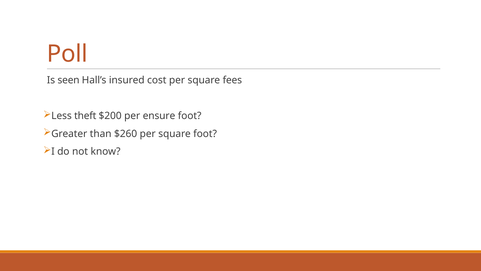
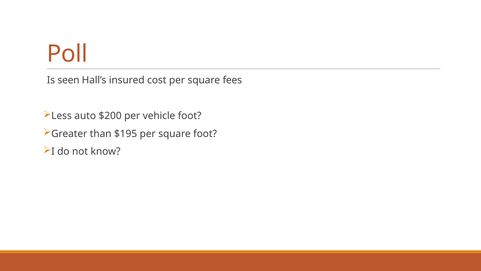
theft: theft -> auto (85, 116)
ensure: ensure -> vehicle (159, 116)
$260: $260 -> $195 (126, 133)
